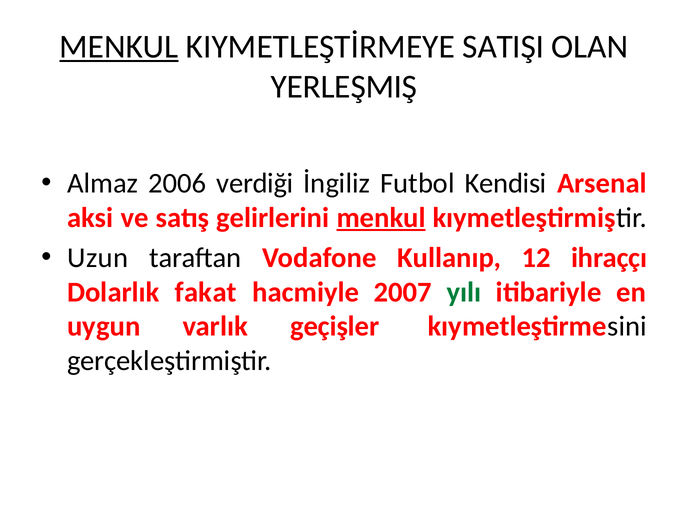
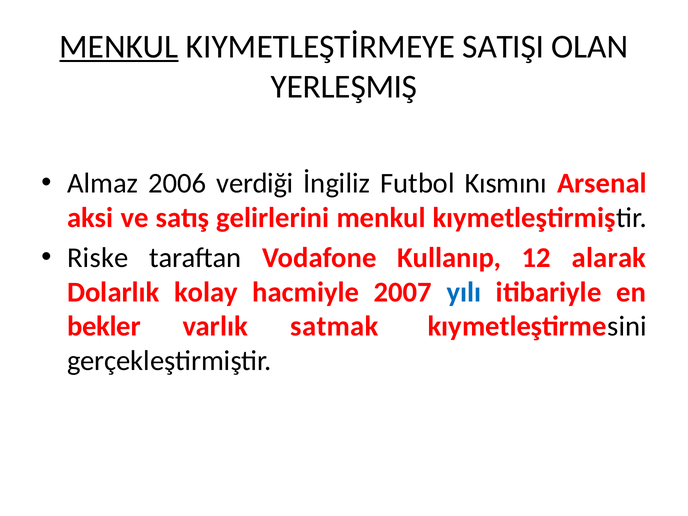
Kendisi: Kendisi -> Kısmını (506, 183)
menkul underline: present -> none (381, 218)
Uzun: Uzun -> Riske (98, 258)
ihraççı: ihraççı -> alarak (609, 258)
fakat: fakat -> kolay (206, 292)
yılı colour: green -> blue (464, 292)
uygun: uygun -> bekler (104, 327)
geçişler: geçişler -> satmak (334, 327)
